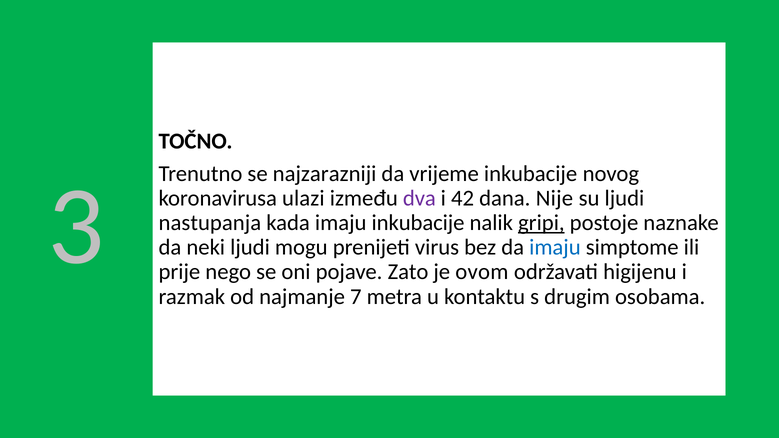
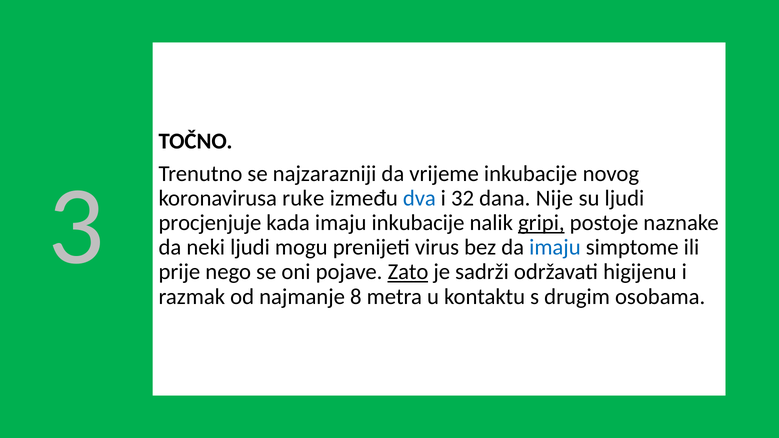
ulazi: ulazi -> ruke (303, 198)
dva colour: purple -> blue (419, 198)
42: 42 -> 32 (463, 198)
nastupanja: nastupanja -> procjenjuje (210, 223)
Zato underline: none -> present (408, 272)
ovom: ovom -> sadrži (482, 272)
7: 7 -> 8 (356, 297)
